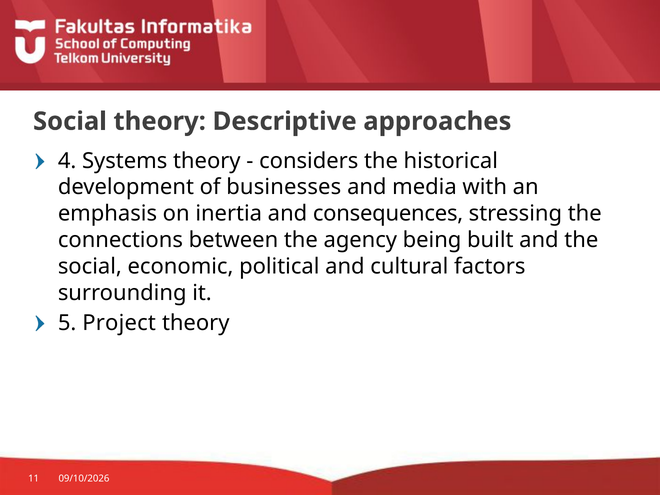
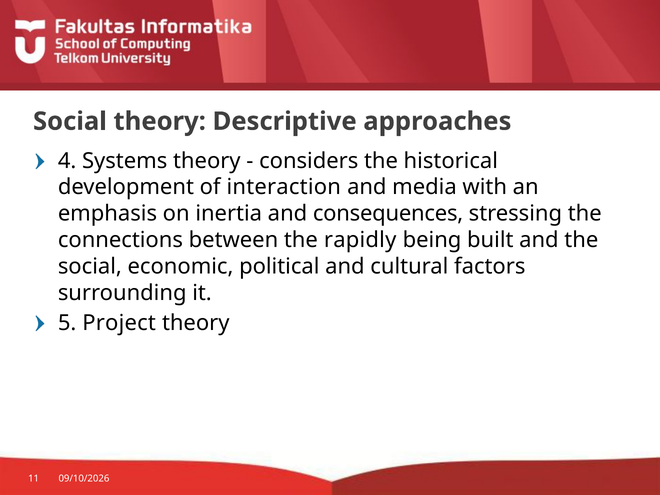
businesses: businesses -> interaction (284, 187)
agency: agency -> rapidly (360, 240)
